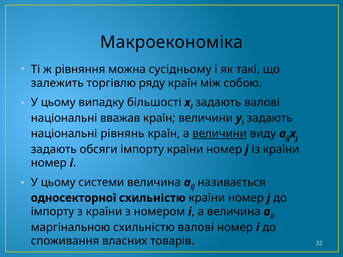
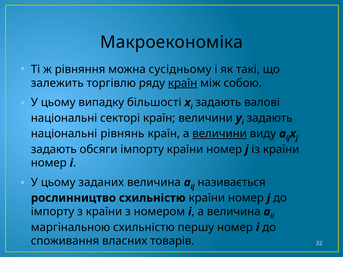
країн underline: none -> present (183, 83)
вважав: вважав -> секторі (120, 118)
системи: системи -> заданих (101, 183)
односекторної: односекторної -> рослинництво (73, 198)
схильністю валові: валові -> першу (196, 227)
